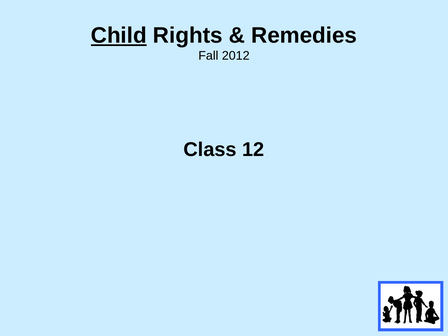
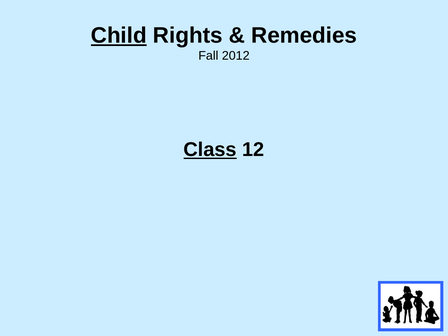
Class underline: none -> present (210, 150)
